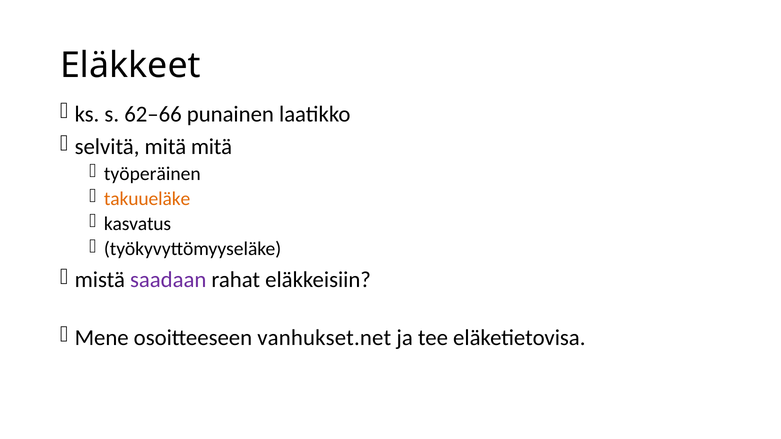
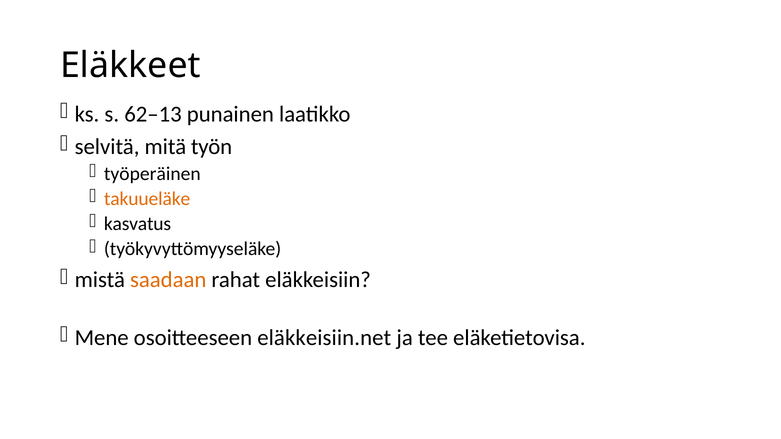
62–66: 62–66 -> 62–13 (153, 114)
mitä mitä: mitä -> työn (211, 147)
saadaan colour: purple -> orange (168, 280)
vanhukset.net: vanhukset.net -> eläkkeisiin.net (324, 338)
